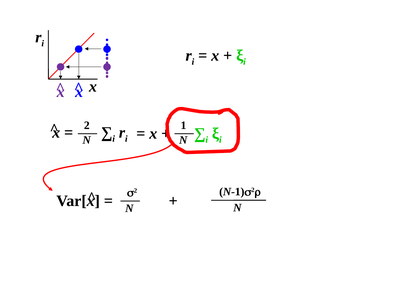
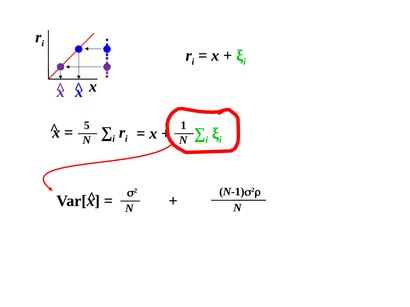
2: 2 -> 5 (87, 126)
